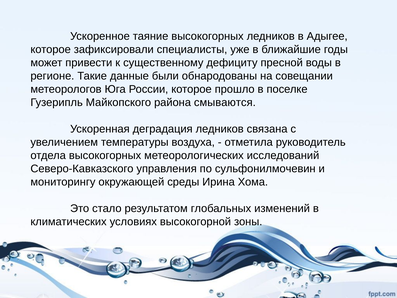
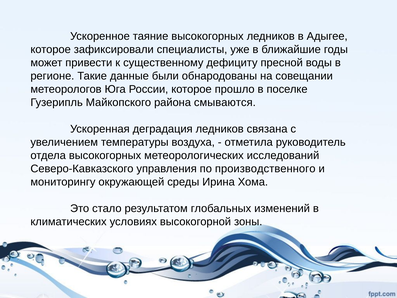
сульфонилмочевин: сульфонилмочевин -> производственного (265, 169)
